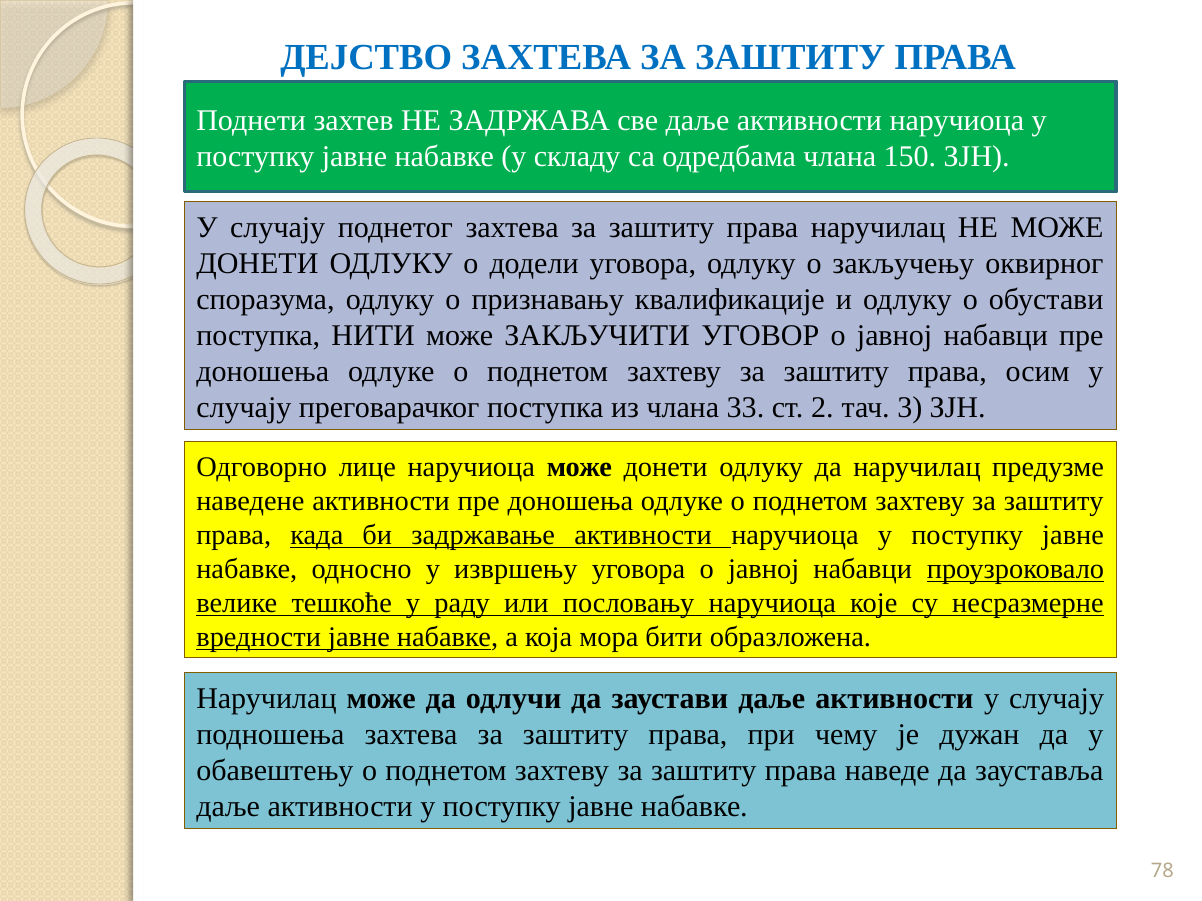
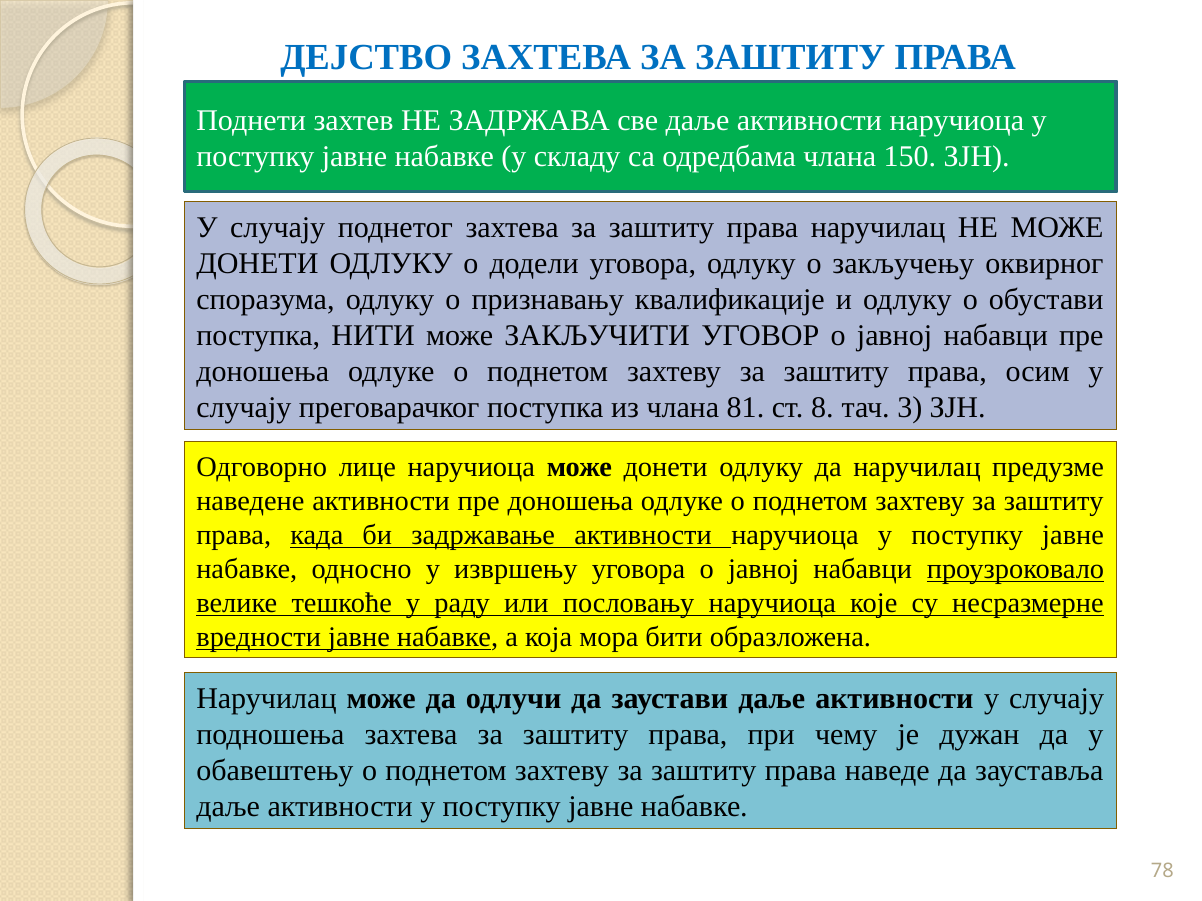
33: 33 -> 81 (745, 408)
2: 2 -> 8 (822, 408)
